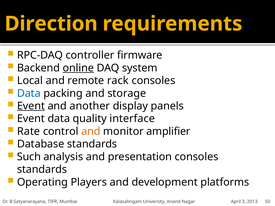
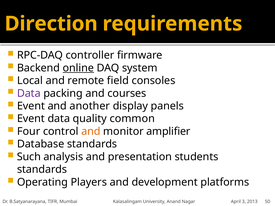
rack: rack -> field (118, 81)
Data colour: blue -> purple (29, 93)
storage: storage -> courses (127, 93)
Event underline: present -> none (31, 106)
interface: interface -> common (132, 119)
Rate: Rate -> Four (29, 132)
presentation consoles: consoles -> students (197, 157)
